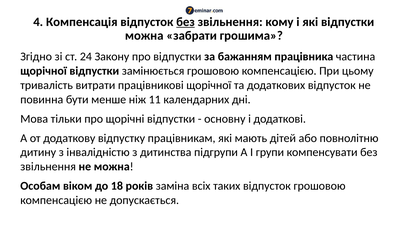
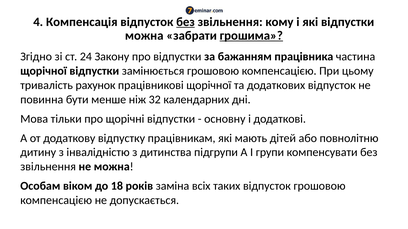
грошима underline: none -> present (251, 36)
витрати: витрати -> рахунок (95, 85)
11: 11 -> 32 (155, 100)
